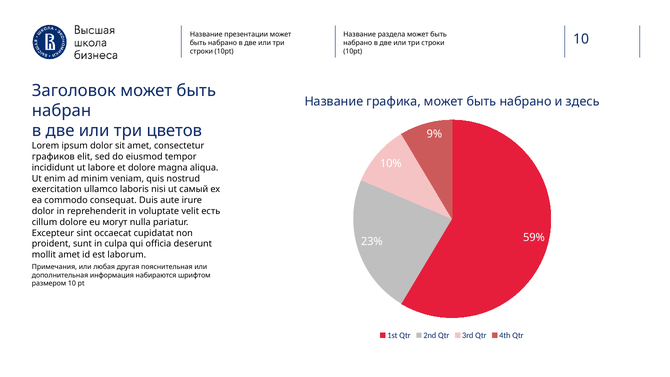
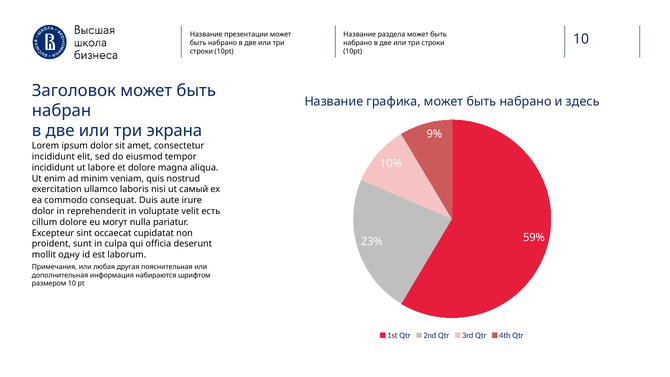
цветов: цветов -> экрана (174, 131)
графиков: графиков -> incididunt (53, 157)
mollit amet: amet -> одну (69, 255)
